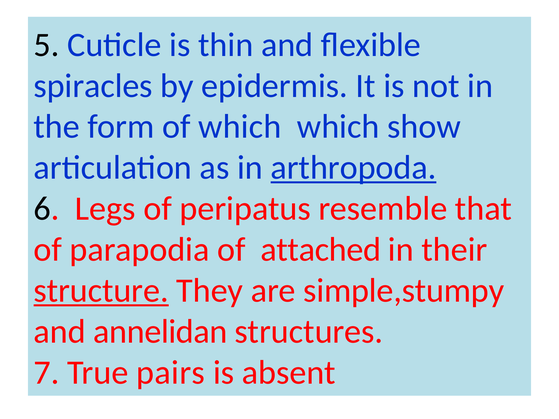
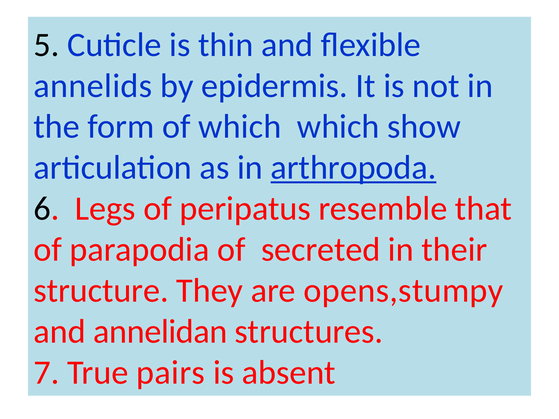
spiracles: spiracles -> annelids (93, 86)
attached: attached -> secreted (321, 250)
structure underline: present -> none (101, 291)
simple,stumpy: simple,stumpy -> opens,stumpy (403, 291)
